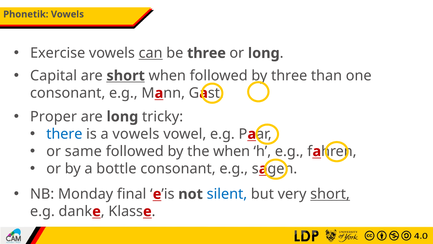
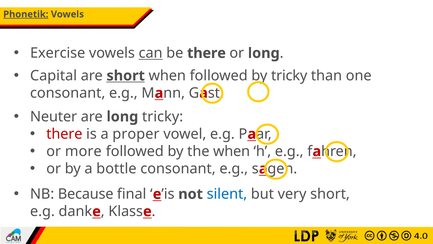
Phonetik underline: none -> present (26, 14)
be three: three -> there (207, 53)
three: three -> tricky (289, 76)
Proper: Proper -> Neuter (54, 116)
there colour: blue -> red (64, 134)
a vowels: vowels -> proper (136, 134)
same: same -> more (83, 151)
Monday: Monday -> Because (86, 194)
short underline: present -> none (330, 194)
